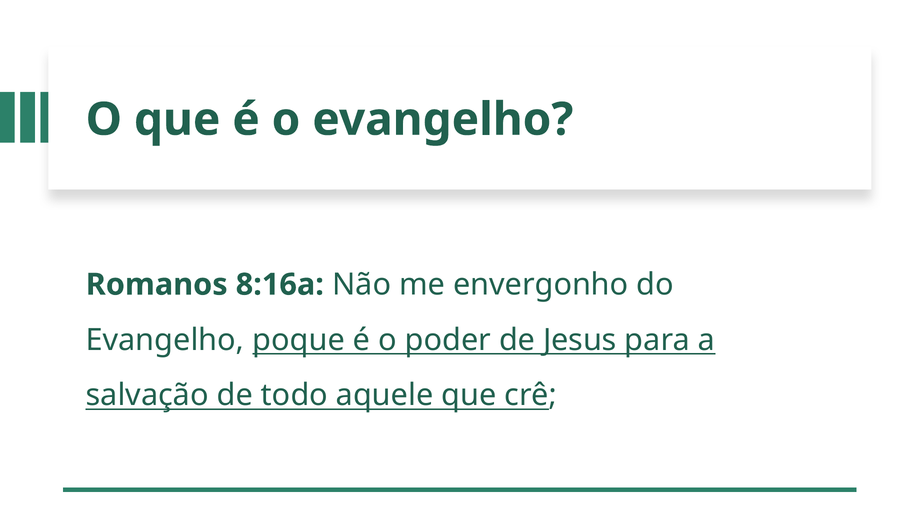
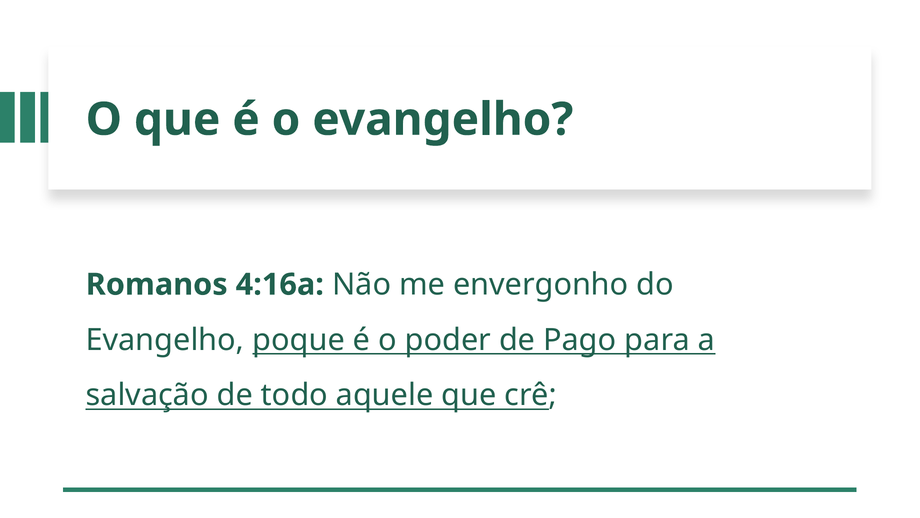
8:16a: 8:16a -> 4:16a (280, 284)
Jesus: Jesus -> Pago (580, 340)
